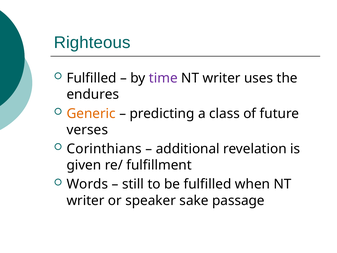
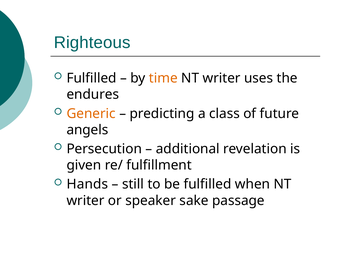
time colour: purple -> orange (163, 78)
verses: verses -> angels (87, 130)
Corinthians: Corinthians -> Persecution (104, 149)
Words: Words -> Hands (87, 184)
